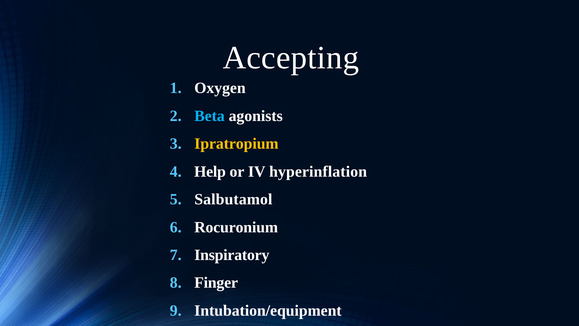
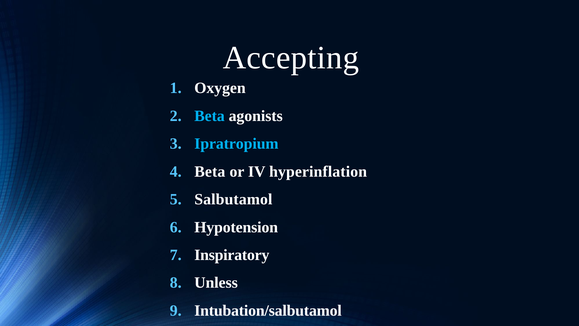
Ipratropium colour: yellow -> light blue (236, 144)
Help: Help -> Beta (210, 171)
Rocuronium: Rocuronium -> Hypotension (236, 227)
Finger: Finger -> Unless (216, 283)
Intubation/equipment: Intubation/equipment -> Intubation/salbutamol (268, 310)
